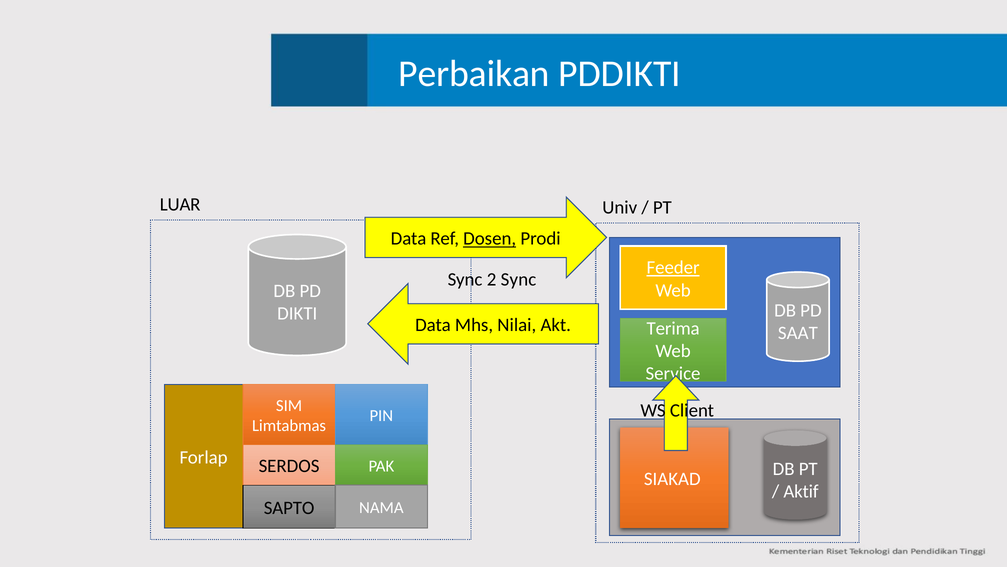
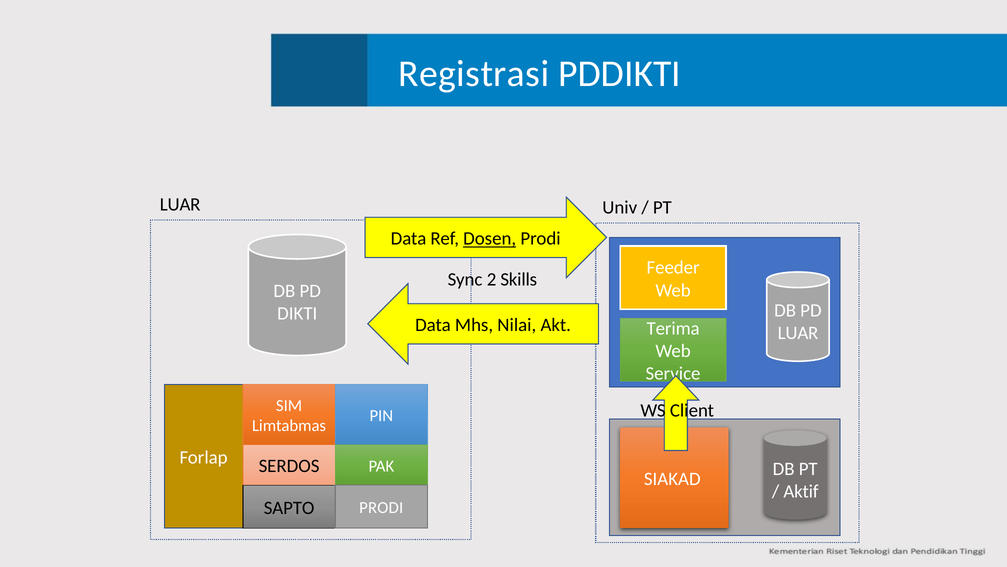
Perbaikan: Perbaikan -> Registrasi (474, 73)
Feeder underline: present -> none (673, 267)
2 Sync: Sync -> Skills (519, 279)
SAAT: SAAT -> LUAR (798, 333)
NAMA: NAMA -> PRODI (381, 507)
